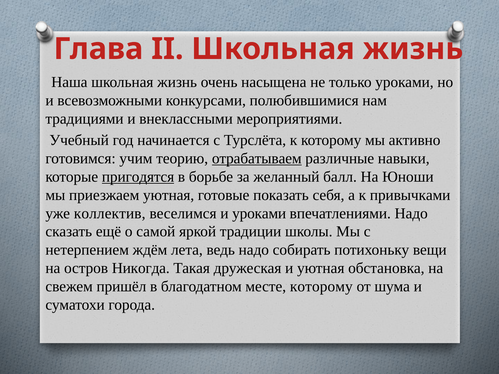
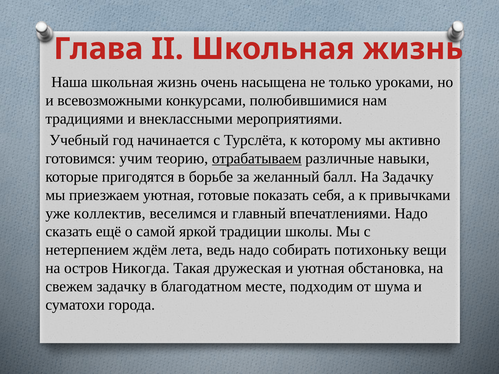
пригодятся underline: present -> none (138, 177)
На Юноши: Юноши -> Задачку (408, 177)
и уроками: уроками -> главный (259, 213)
свежем пришёл: пришёл -> задачку (121, 287)
месте которому: которому -> подходим (321, 287)
